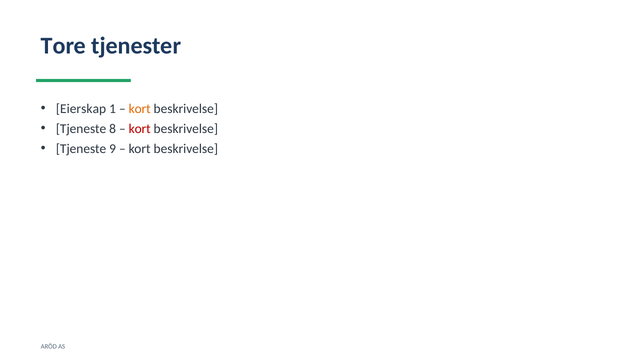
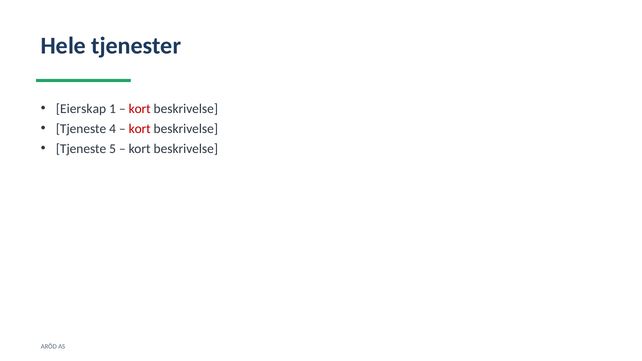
Tore: Tore -> Hele (63, 46)
kort colour: orange -> red (140, 109)
8: 8 -> 4 (113, 129)
9: 9 -> 5 (113, 149)
